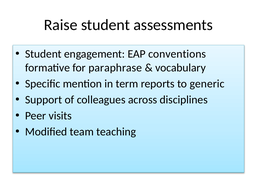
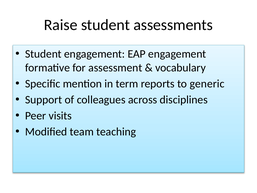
EAP conventions: conventions -> engagement (177, 54)
paraphrase: paraphrase -> assessment (115, 68)
